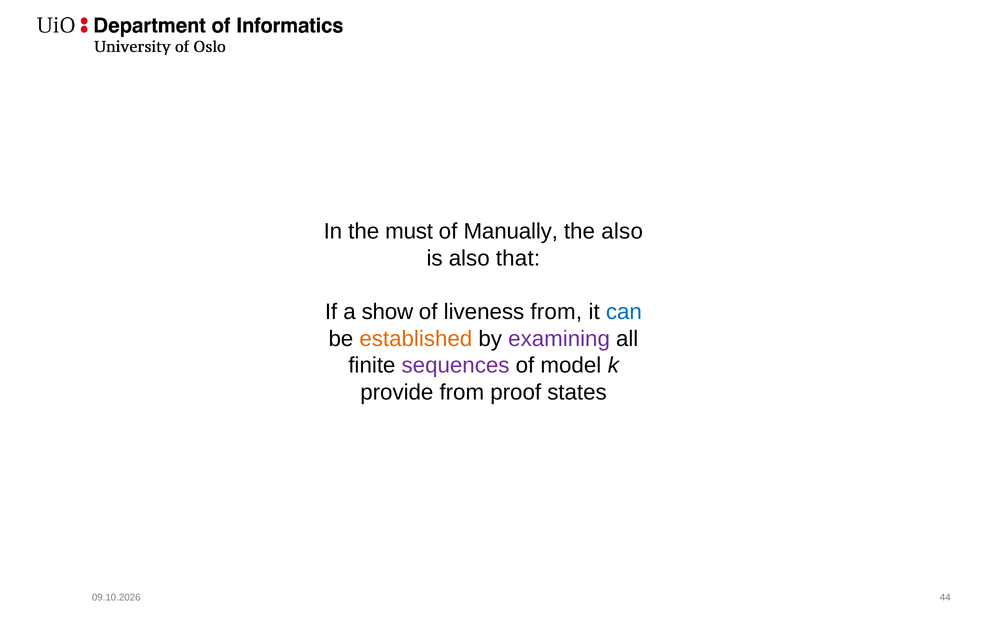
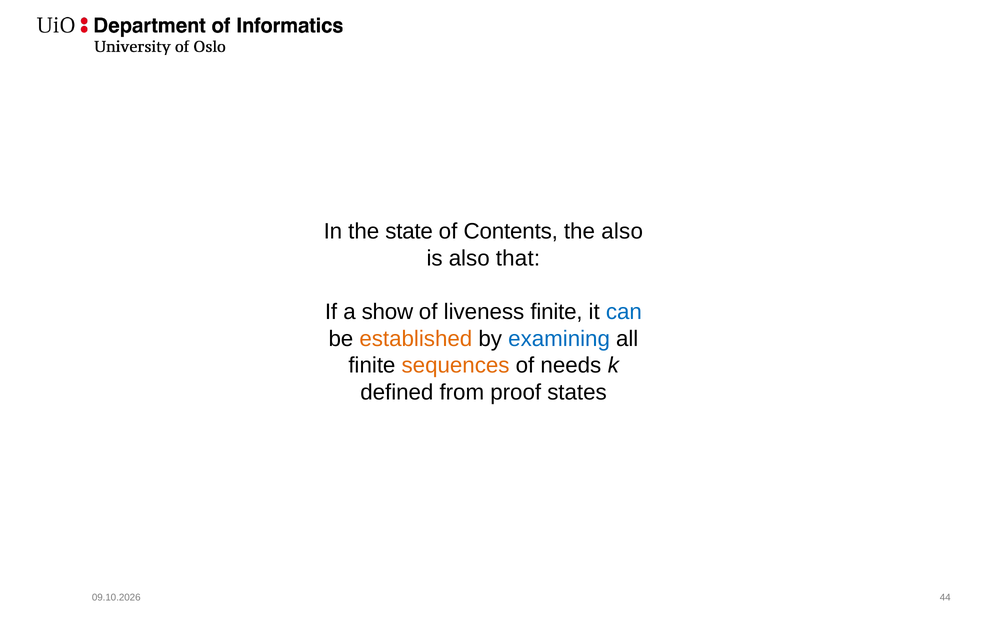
must: must -> state (409, 232)
Manually: Manually -> Contents (511, 232)
liveness from: from -> finite (556, 312)
examining colour: purple -> blue (559, 339)
sequences colour: purple -> orange (456, 366)
model: model -> needs (571, 366)
provide: provide -> defined (397, 393)
